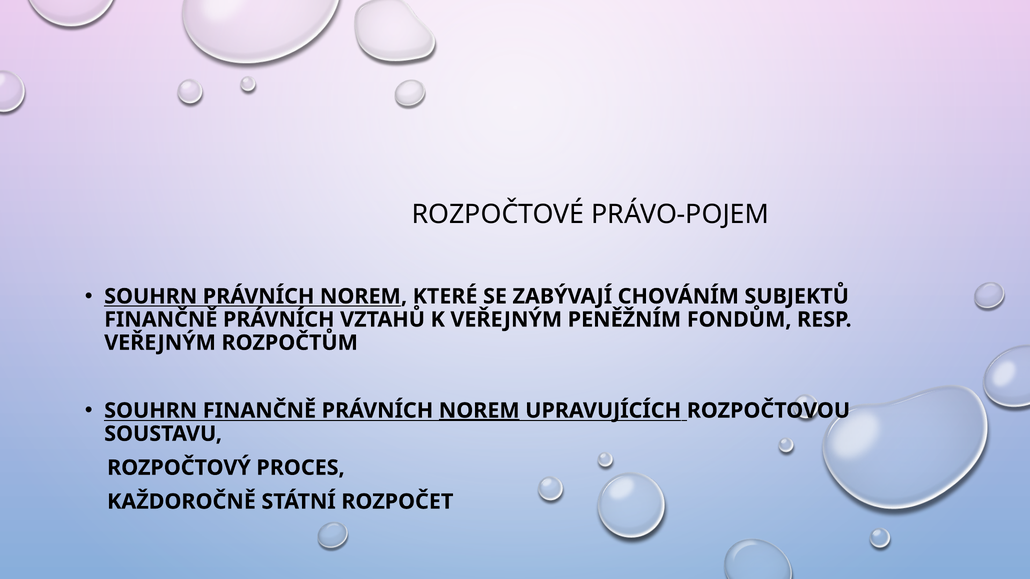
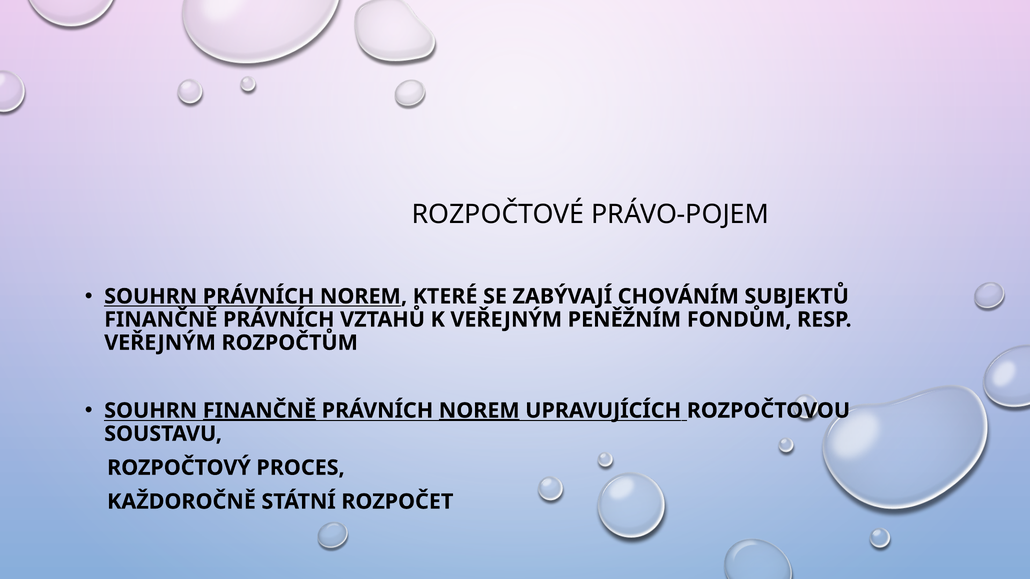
FINANČNĚ underline: none -> present (259, 411)
